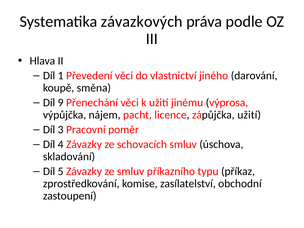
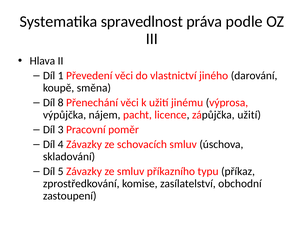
závazkových: závazkových -> spravedlnost (142, 22)
9: 9 -> 8 (61, 103)
